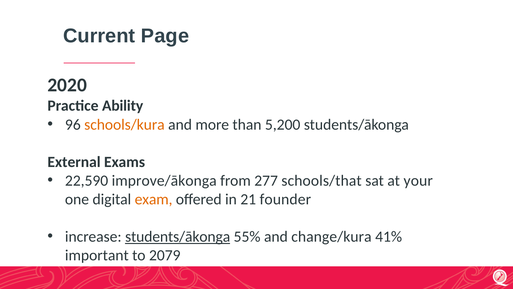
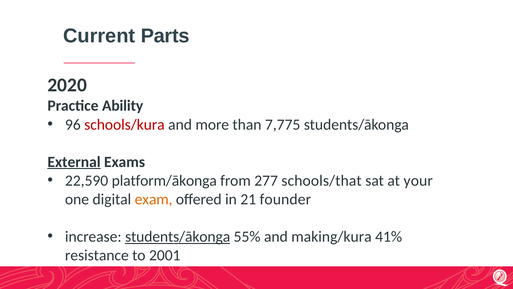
Page: Page -> Parts (165, 36)
schools/kura colour: orange -> red (124, 124)
5,200: 5,200 -> 7,775 (283, 124)
External underline: none -> present (74, 162)
improve/ākonga: improve/ākonga -> platform/ākonga (164, 180)
change/kura: change/kura -> making/kura (331, 236)
important: important -> resistance (97, 255)
2079: 2079 -> 2001 (165, 255)
